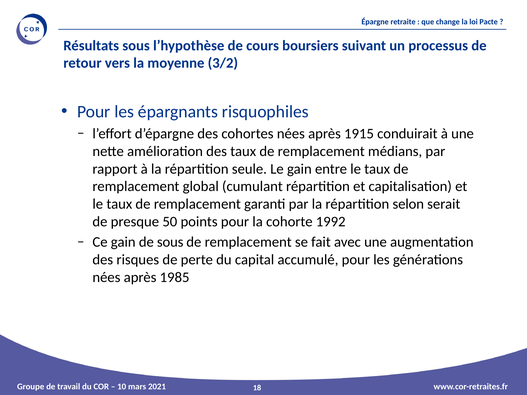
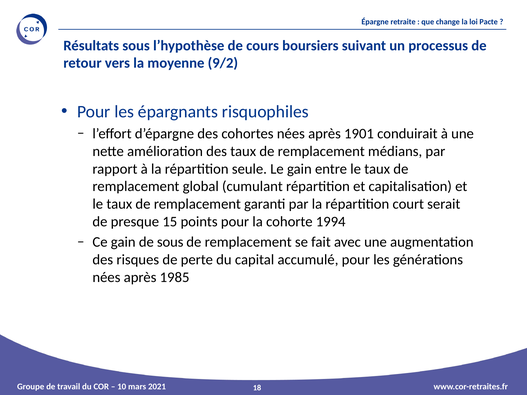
3/2: 3/2 -> 9/2 (223, 63)
1915: 1915 -> 1901 (359, 134)
selon: selon -> court (408, 204)
50: 50 -> 15 (170, 222)
1992: 1992 -> 1994 (331, 222)
